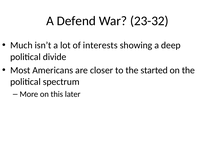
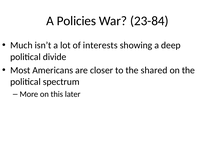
Defend: Defend -> Policies (76, 21)
23-32: 23-32 -> 23-84 (149, 21)
started: started -> shared (154, 70)
